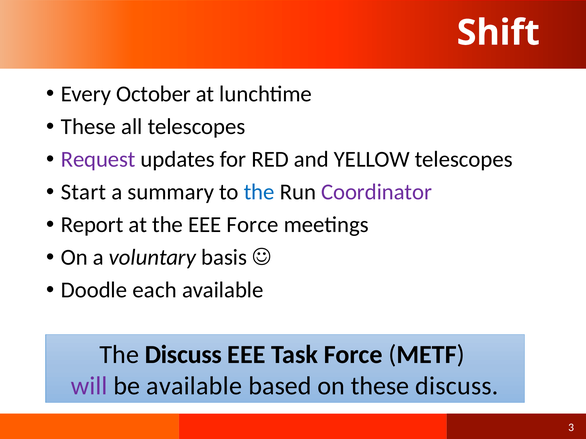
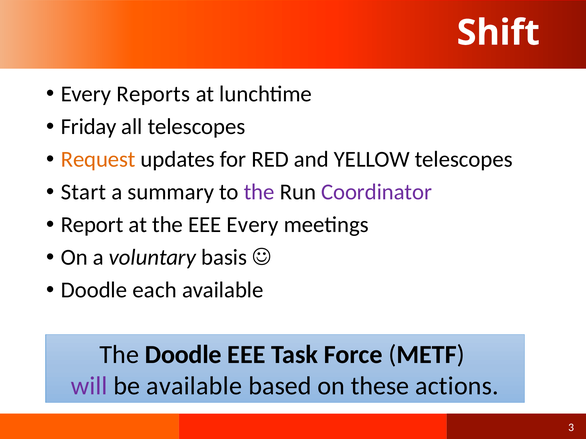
October: October -> Reports (153, 94)
These: These -> Friday (89, 127)
Request colour: purple -> orange (98, 160)
the colour: blue -> purple (259, 192)
EEE Force: Force -> Every (252, 225)
The Discuss: Discuss -> Doodle (183, 355)
these discuss: discuss -> actions (457, 386)
